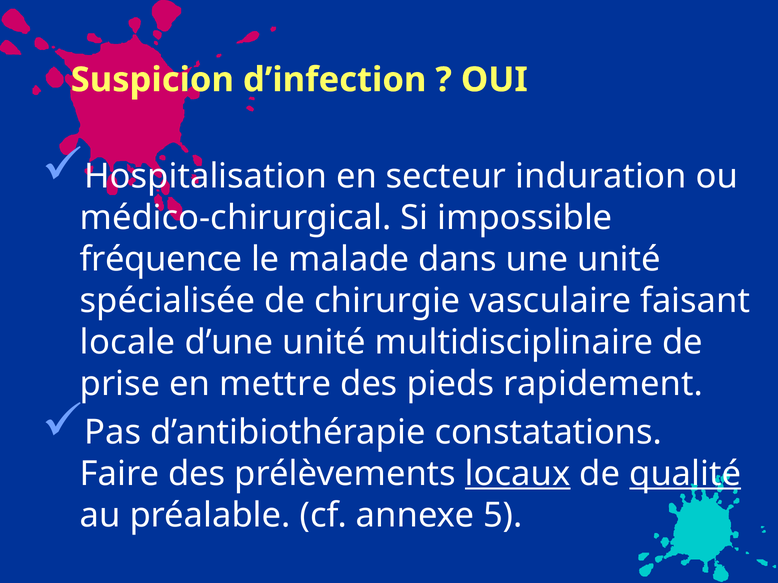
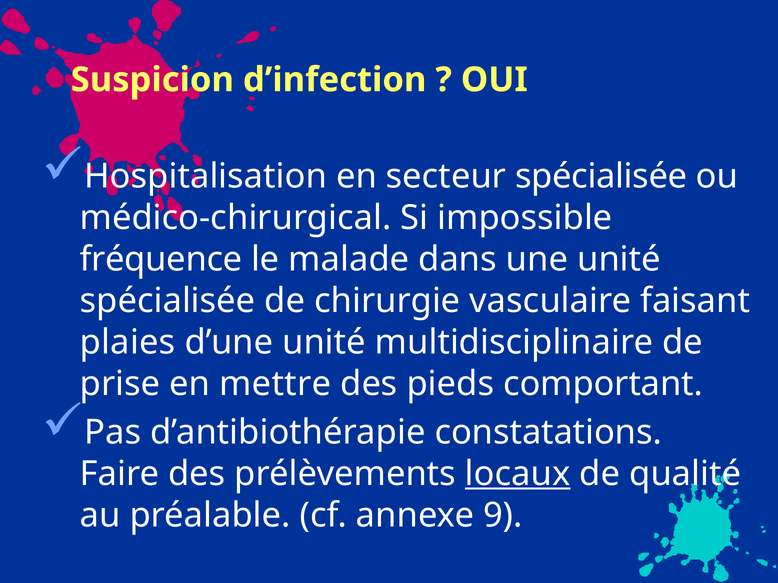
secteur induration: induration -> spécialisée (601, 177)
locale: locale -> plaies (128, 343)
rapidement: rapidement -> comportant (603, 384)
qualité underline: present -> none (685, 474)
5: 5 -> 9 (503, 516)
